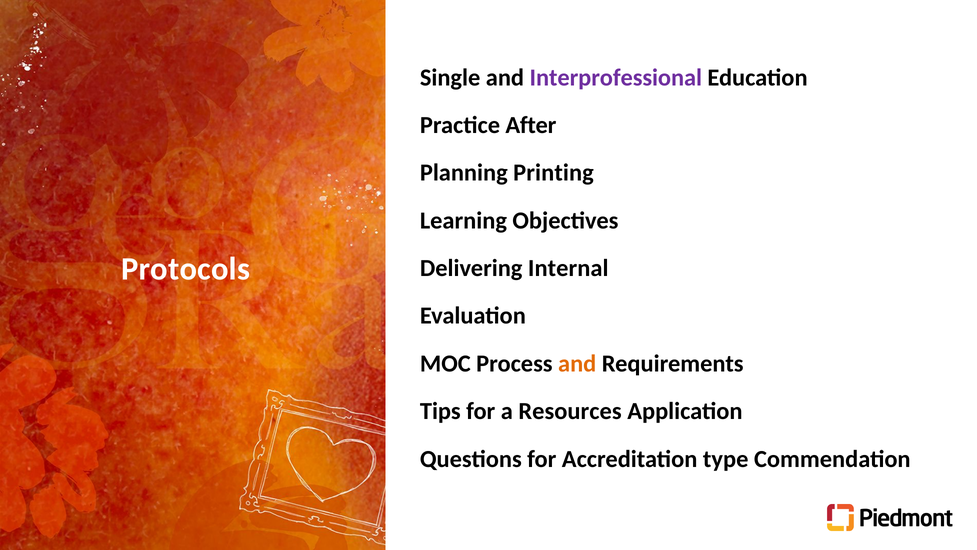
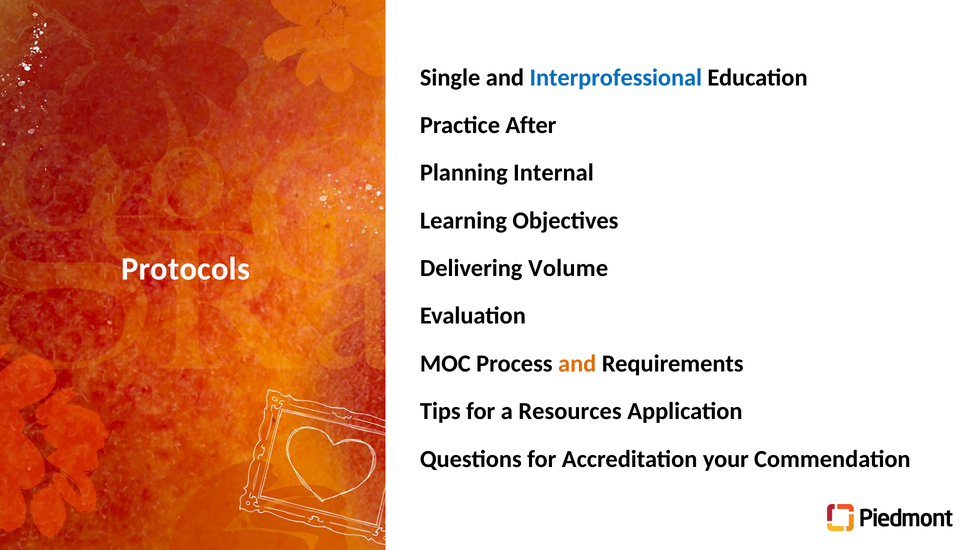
Interprofessional colour: purple -> blue (616, 77)
Printing: Printing -> Internal (554, 173)
Internal: Internal -> Volume (568, 268)
type: type -> your (726, 459)
